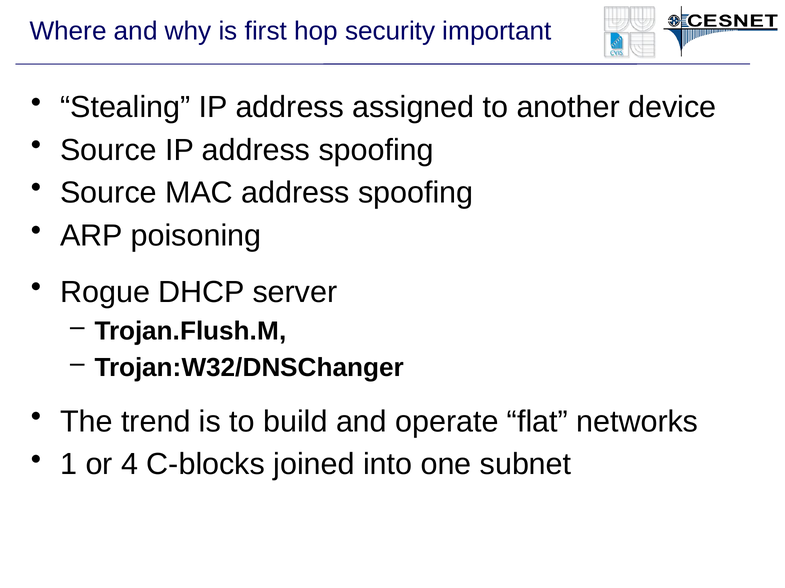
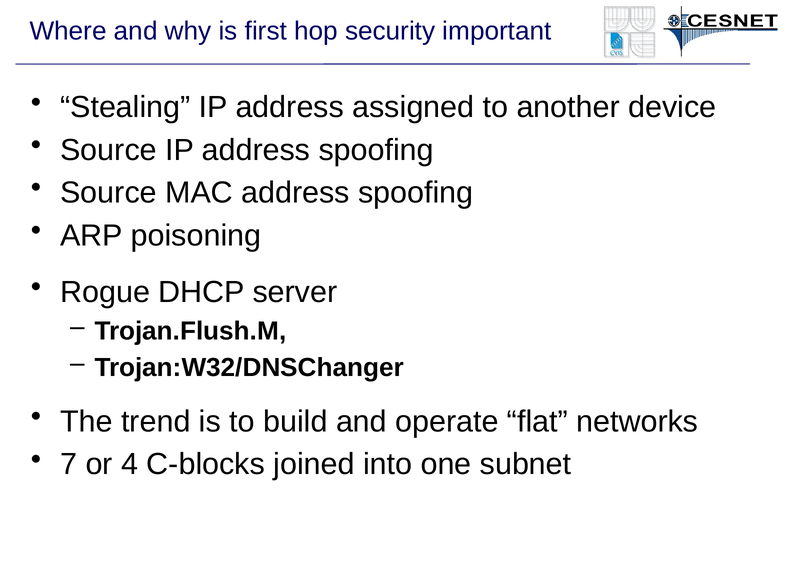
1: 1 -> 7 (69, 465)
